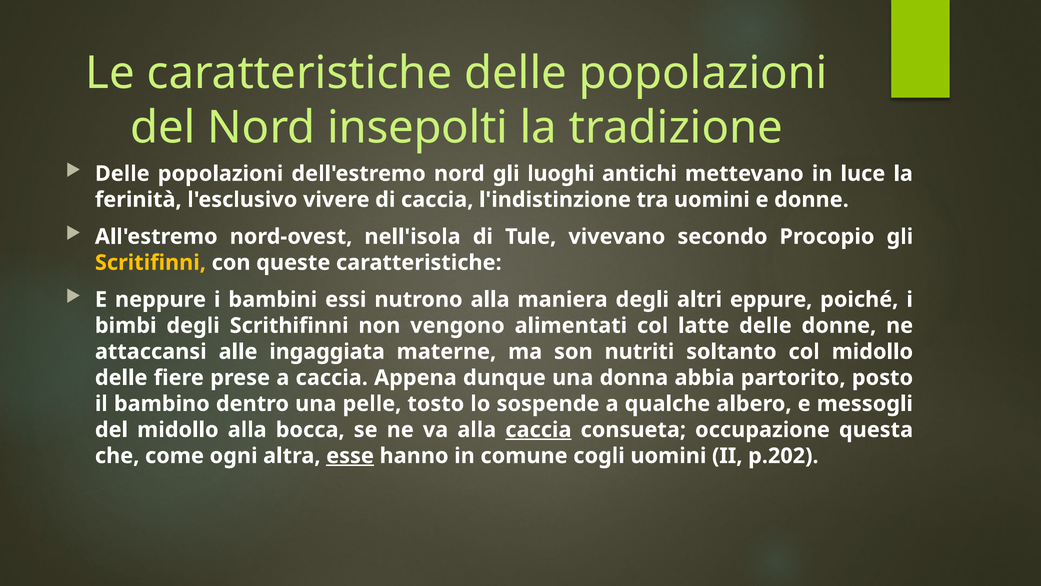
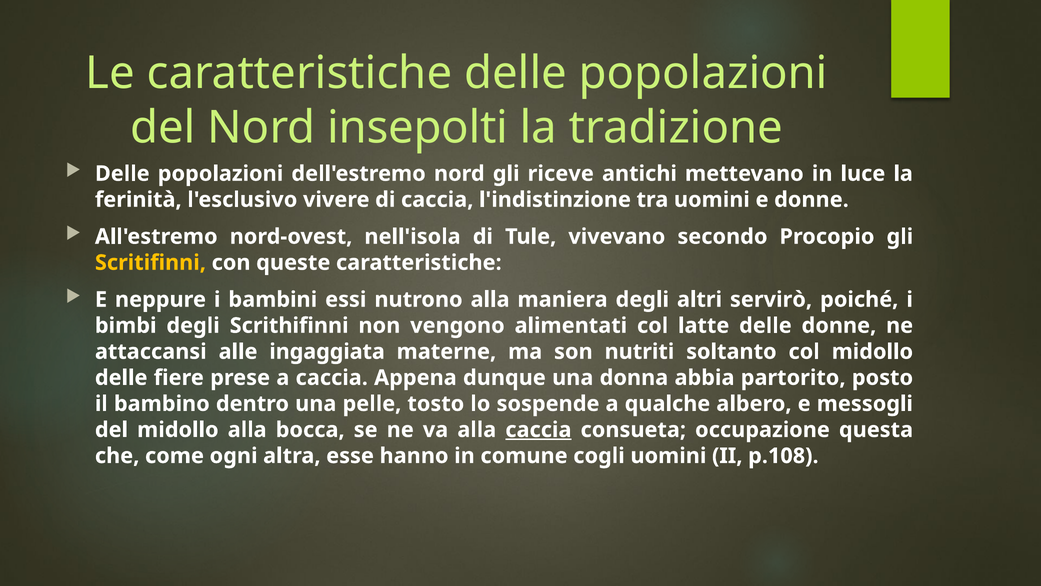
luoghi: luoghi -> riceve (561, 174)
eppure: eppure -> servirò (771, 299)
esse underline: present -> none (350, 456)
p.202: p.202 -> p.108 (783, 456)
